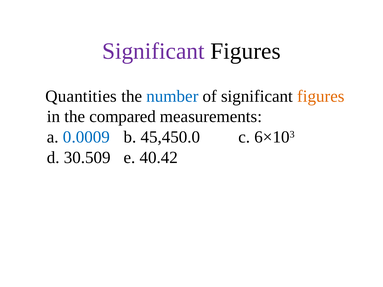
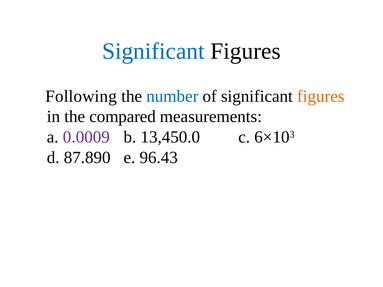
Significant colour: purple -> blue (153, 51)
Quantities: Quantities -> Following (81, 96)
0.0009 colour: blue -> purple (86, 137)
45,450.0: 45,450.0 -> 13,450.0 (170, 137)
30.509: 30.509 -> 87.890 (87, 158)
40.42: 40.42 -> 96.43 (159, 158)
